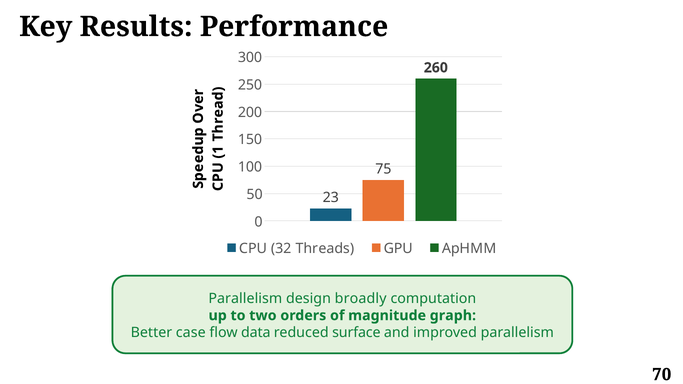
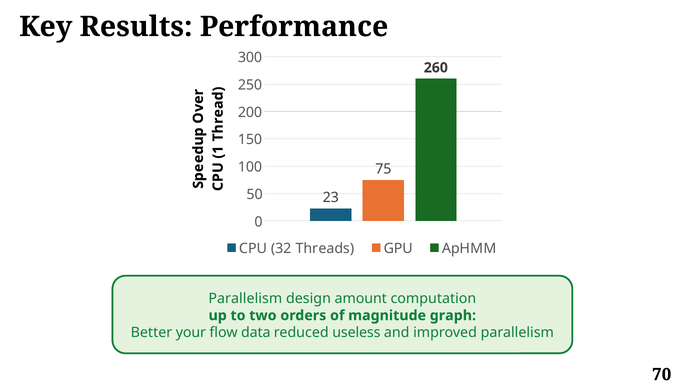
broadly: broadly -> amount (361, 299)
case: case -> your (191, 333)
surface: surface -> useless (356, 333)
